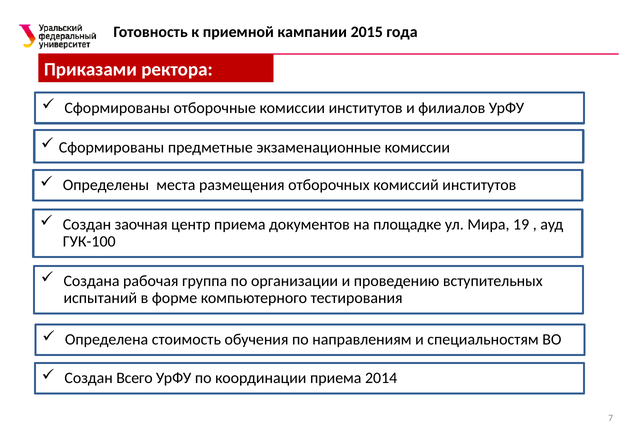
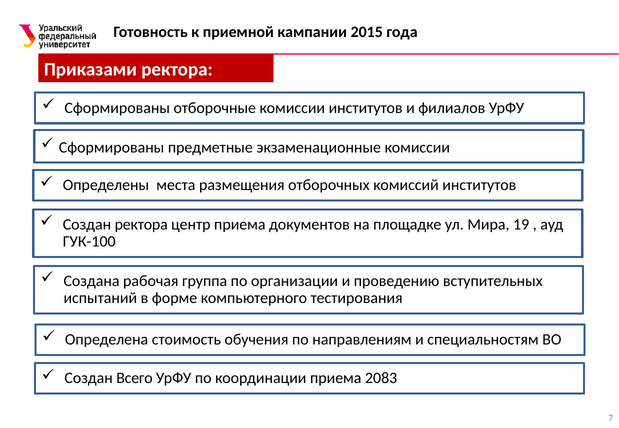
Создан заочная: заочная -> ректора (141, 225)
2014: 2014 -> 2083 (381, 379)
